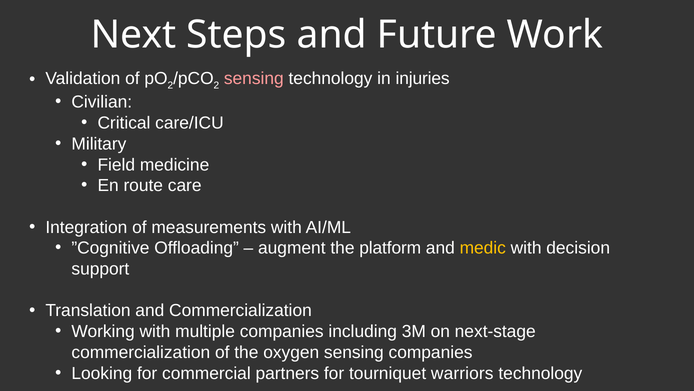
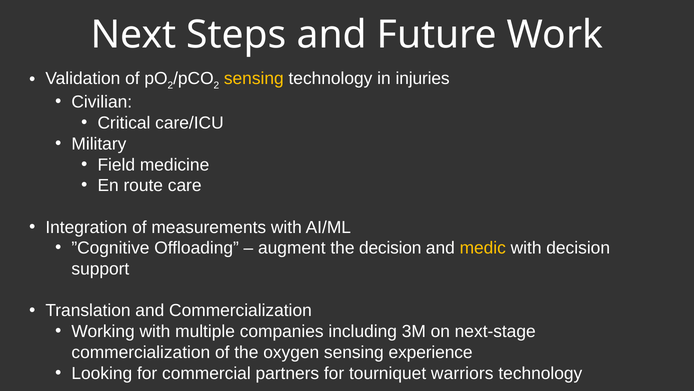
sensing colour: pink -> yellow (254, 78)
the platform: platform -> decision (390, 248)
sensing companies: companies -> experience (431, 352)
